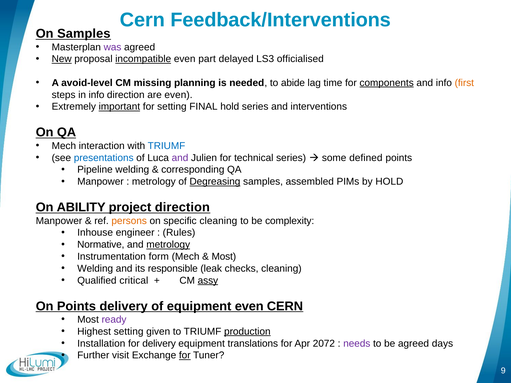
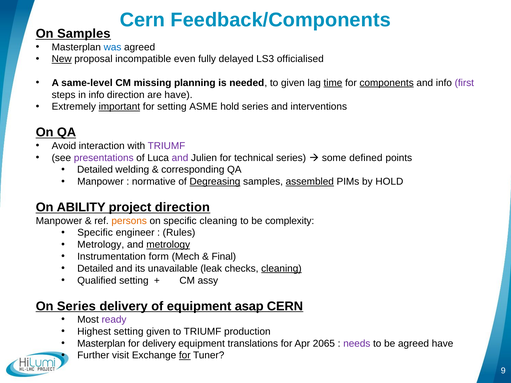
Feedback/Interventions: Feedback/Interventions -> Feedback/Components (281, 20)
was colour: purple -> blue (113, 47)
incompatible underline: present -> none (143, 59)
part: part -> fully (207, 59)
avoid-level: avoid-level -> same-level (87, 83)
to abide: abide -> given (293, 83)
time underline: none -> present (333, 83)
first colour: orange -> purple (464, 83)
are even: even -> have (178, 95)
FINAL: FINAL -> ASME (203, 107)
Mech: Mech -> Avoid (64, 146)
TRIUMF colour: blue -> purple (166, 146)
presentations colour: blue -> purple (104, 158)
Pipeline: Pipeline -> Detailed (95, 170)
metrology: metrology -> normative (154, 182)
assembled underline: none -> present (310, 182)
Inhouse: Inhouse -> Specific (95, 233)
Normative: Normative -> Metrology (101, 245)
Most: Most -> Final (224, 257)
Welding: Welding -> Detailed (95, 269)
responsible: responsible -> unavailable (173, 269)
cleaning underline: none -> present (281, 269)
Qualified critical: critical -> setting (134, 281)
assy underline: present -> none (208, 281)
On Points: Points -> Series (76, 306)
equipment even: even -> asap (249, 306)
production underline: present -> none (247, 332)
Installation: Installation -> Masterplan (101, 344)
2072: 2072 -> 2065 (324, 344)
agreed days: days -> have (443, 344)
